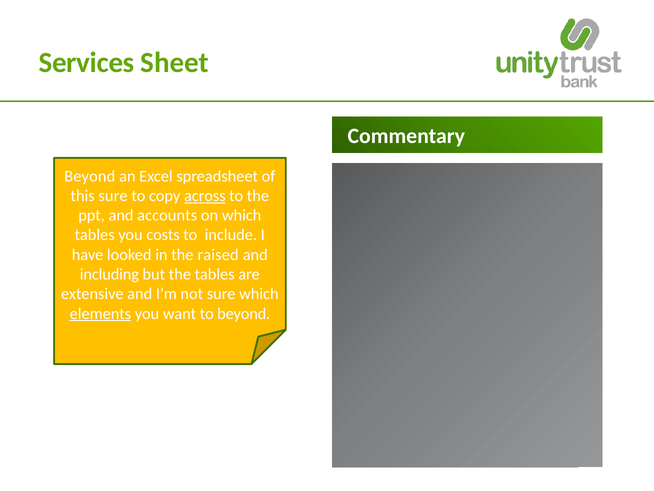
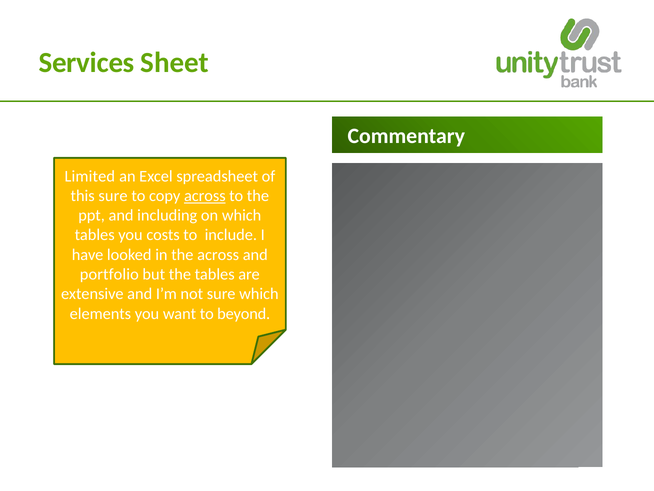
Beyond: Beyond -> Limited (90, 176)
accounts: accounts -> including (167, 215)
the raised: raised -> across (218, 254)
including: including -> portfolio (109, 274)
elements underline: present -> none (100, 313)
